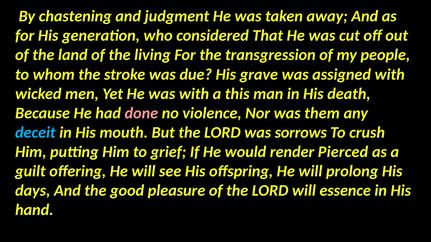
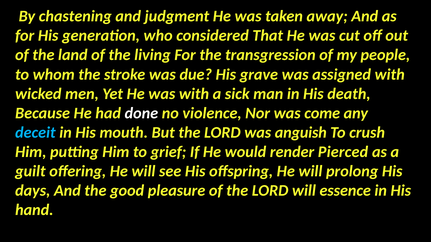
this: this -> sick (237, 94)
done colour: pink -> white (141, 113)
them: them -> come (322, 113)
sorrows: sorrows -> anguish (301, 133)
